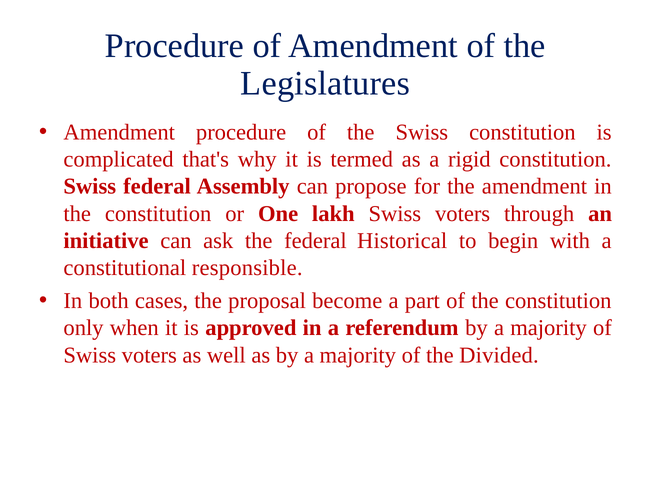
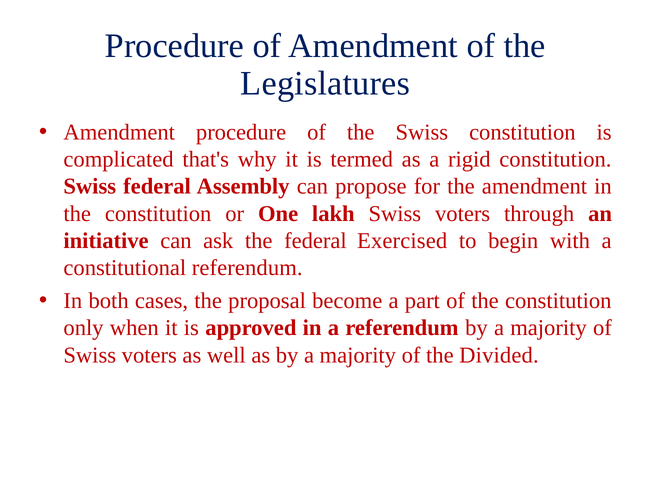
Historical: Historical -> Exercised (402, 241)
constitutional responsible: responsible -> referendum (247, 268)
